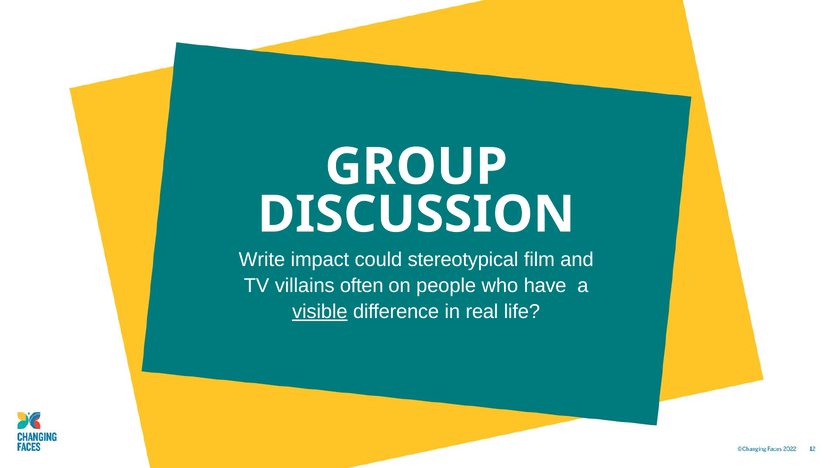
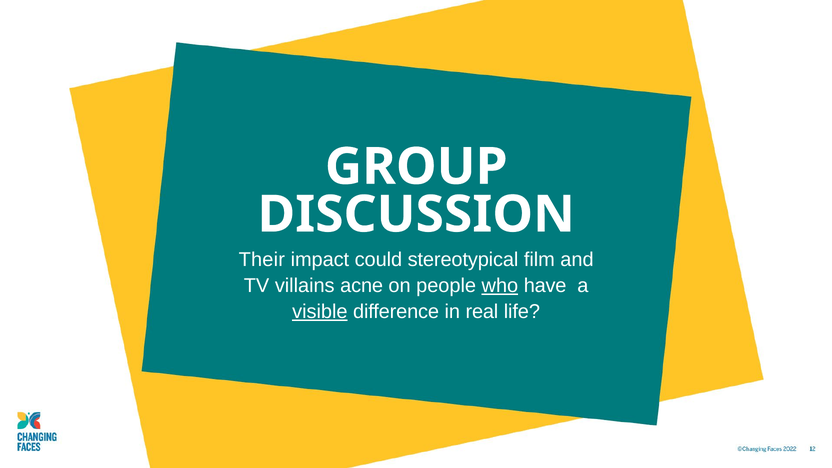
Write: Write -> Their (262, 260)
often: often -> acne (362, 286)
who underline: none -> present (500, 286)
